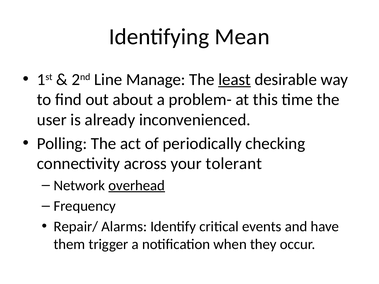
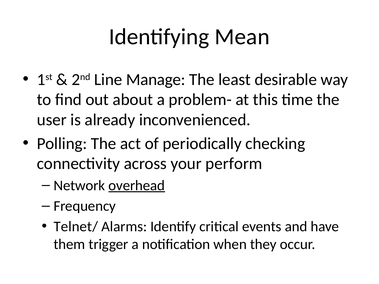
least underline: present -> none (235, 80)
tolerant: tolerant -> perform (234, 164)
Repair/: Repair/ -> Telnet/ (76, 227)
